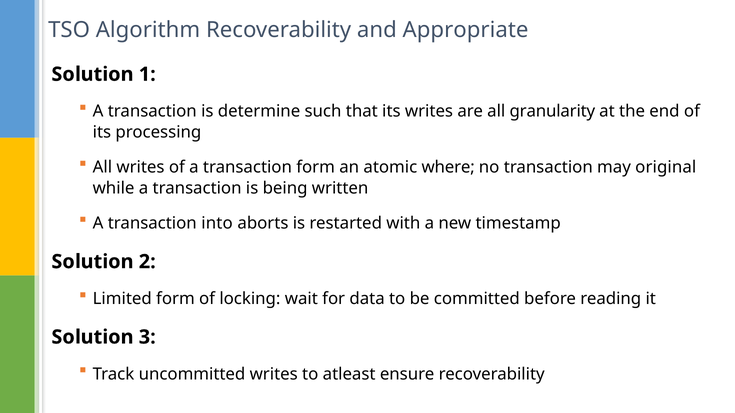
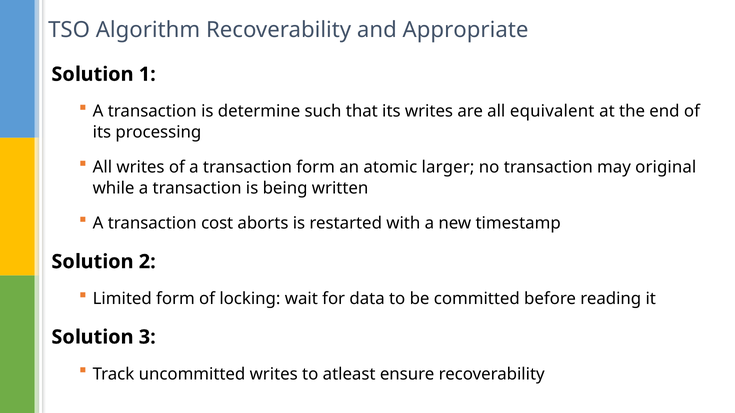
granularity: granularity -> equivalent (552, 112)
where: where -> larger (448, 168)
into: into -> cost (217, 224)
